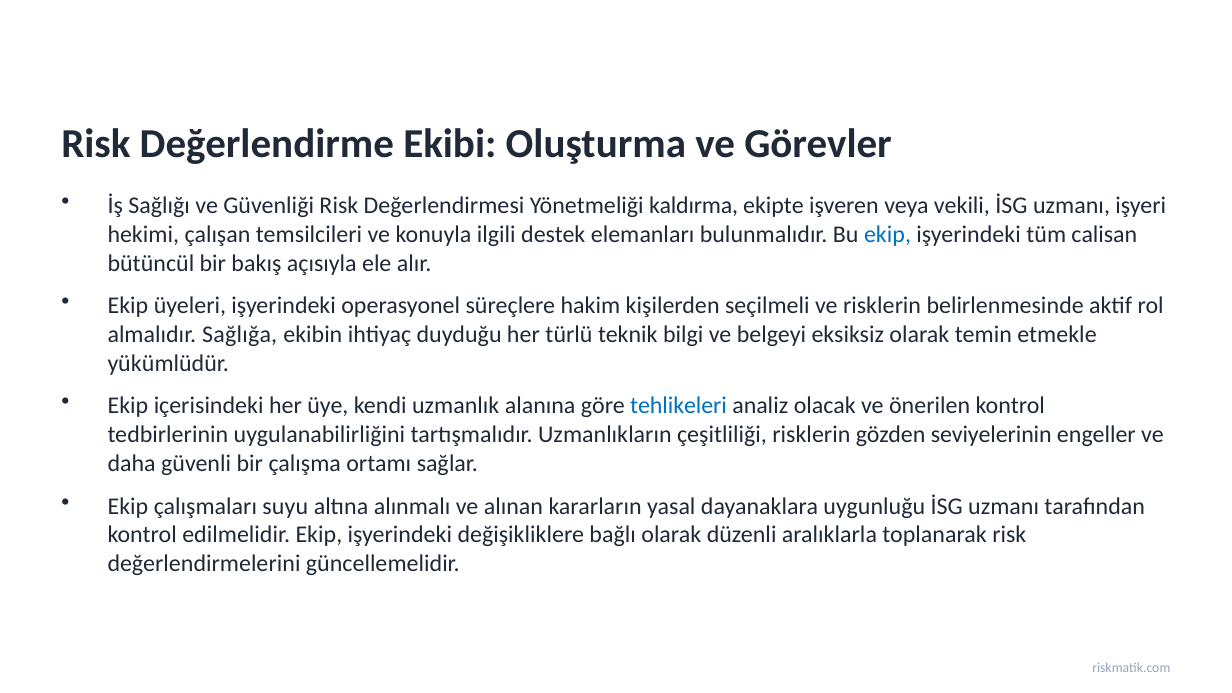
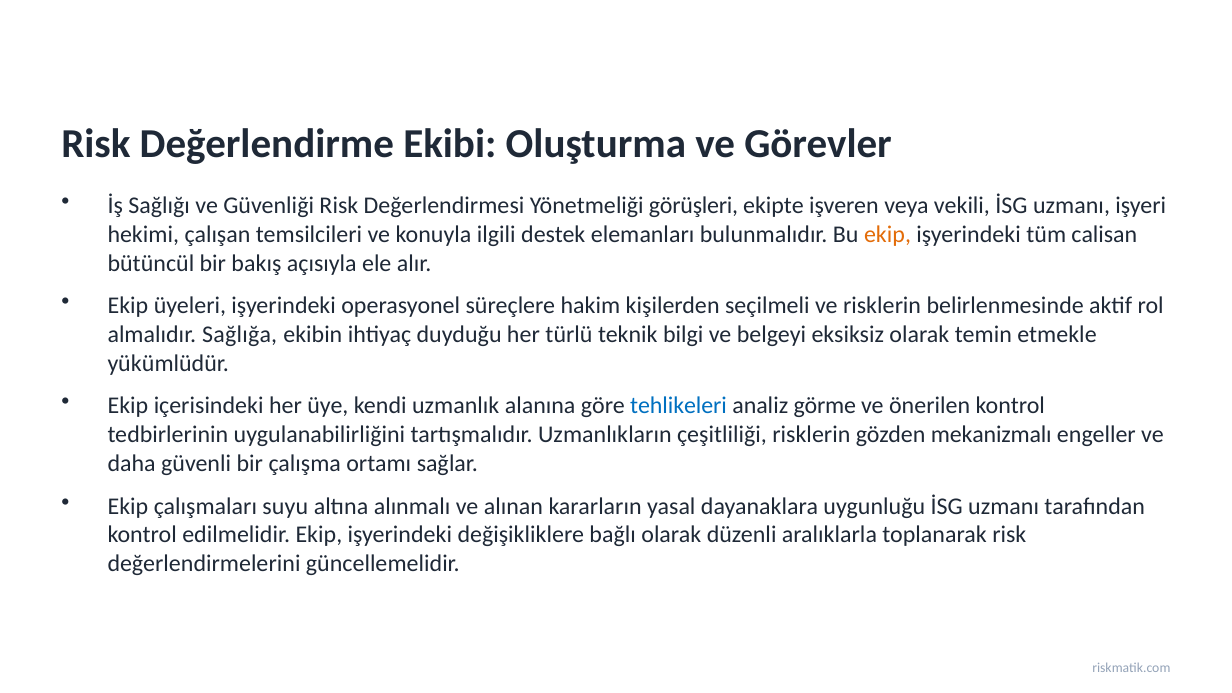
kaldırma: kaldırma -> görüşleri (694, 206)
ekip colour: blue -> orange (888, 235)
olacak: olacak -> görme (825, 406)
seviyelerinin: seviyelerinin -> mekanizmalı (991, 435)
